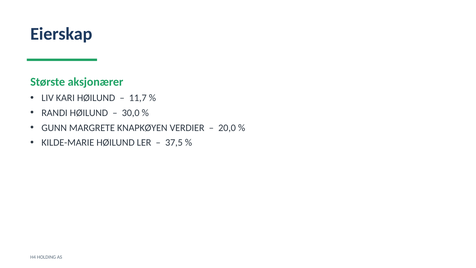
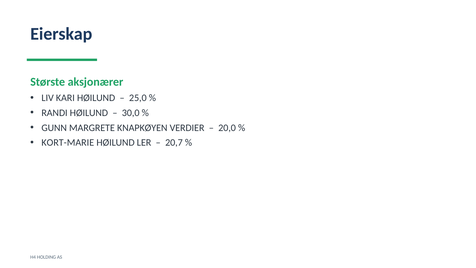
11,7: 11,7 -> 25,0 (138, 98)
KILDE-MARIE: KILDE-MARIE -> KORT-MARIE (68, 143)
37,5: 37,5 -> 20,7 (174, 143)
